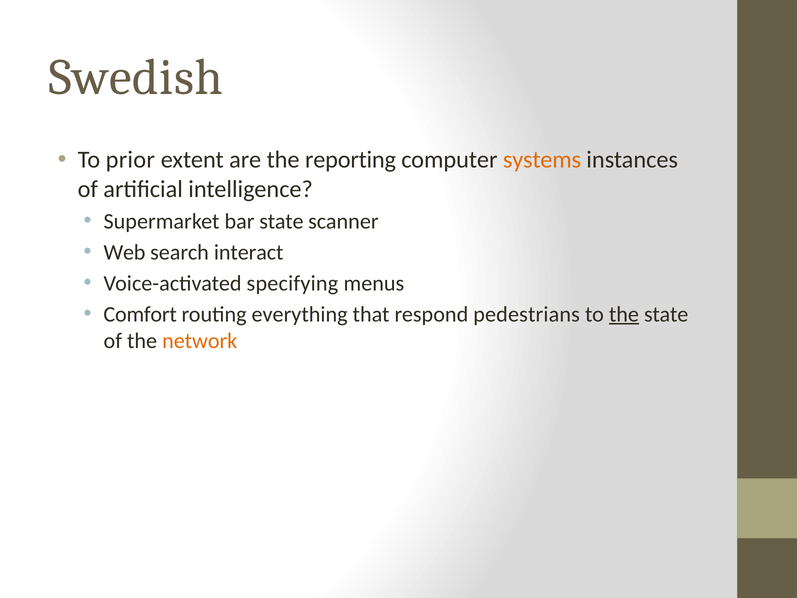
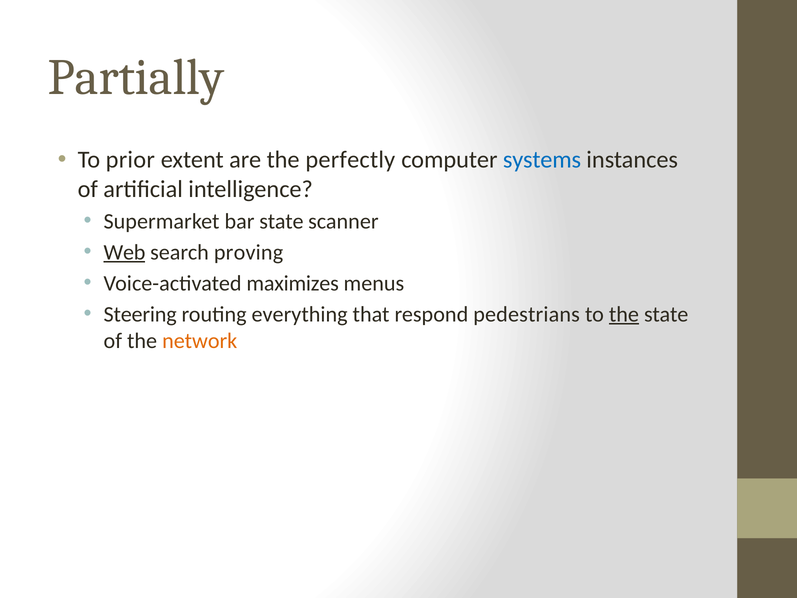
Swedish: Swedish -> Partially (136, 77)
reporting: reporting -> perfectly (350, 160)
systems colour: orange -> blue (542, 160)
Web underline: none -> present (124, 252)
interact: interact -> proving (249, 252)
specifying: specifying -> maximizes (293, 283)
Comfort: Comfort -> Steering (140, 314)
